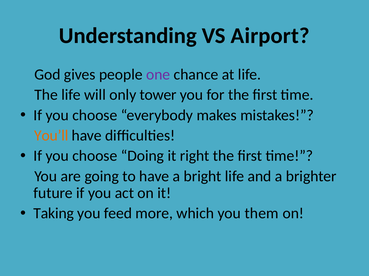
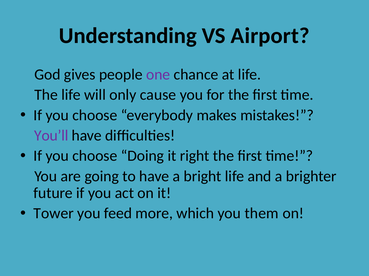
tower: tower -> cause (158, 95)
You’ll colour: orange -> purple (51, 136)
Taking: Taking -> Tower (54, 214)
